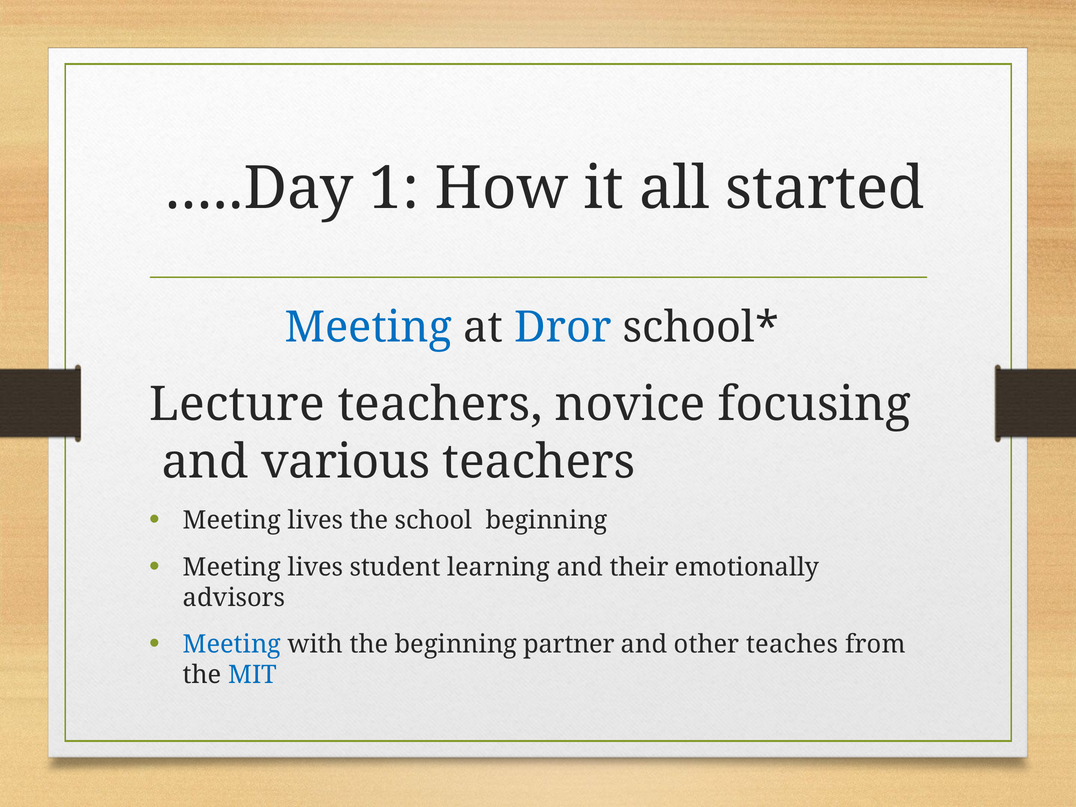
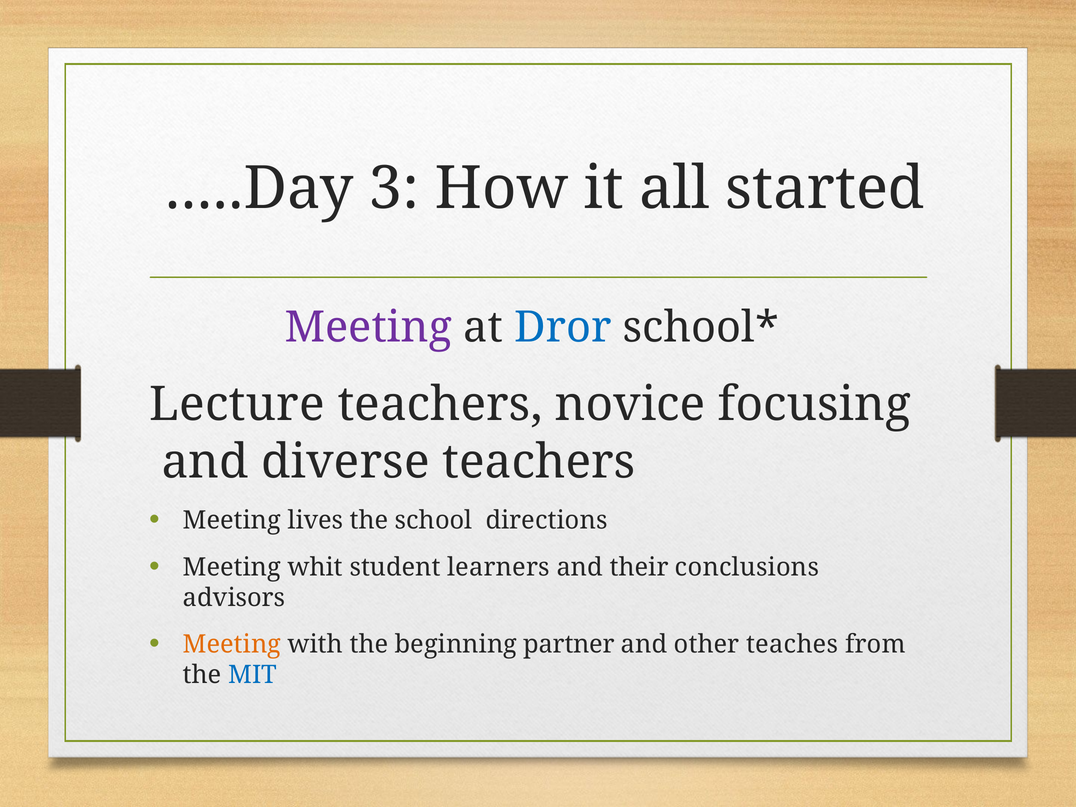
1: 1 -> 3 (394, 189)
Meeting colour: blue -> purple (368, 327)
various: various -> diverse (345, 462)
school beginning: beginning -> directions (547, 521)
lives: lives -> whit (315, 567)
learning: learning -> learners (499, 567)
emotionally: emotionally -> conclusions (747, 567)
Meeting colour: blue -> orange (232, 644)
